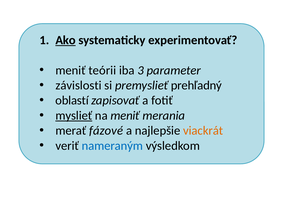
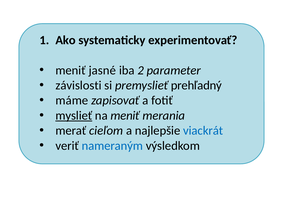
Ako underline: present -> none (66, 40)
teórii: teórii -> jasné (102, 70)
3: 3 -> 2 (141, 70)
oblastí: oblastí -> máme (72, 101)
fázové: fázové -> cieľom (106, 131)
viackrát colour: orange -> blue (203, 131)
